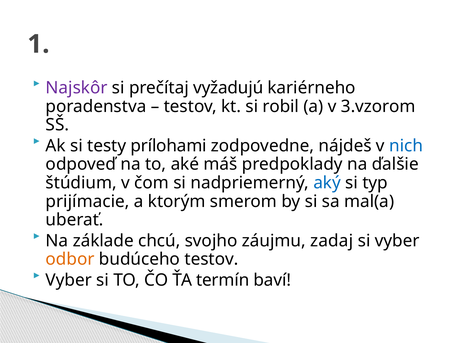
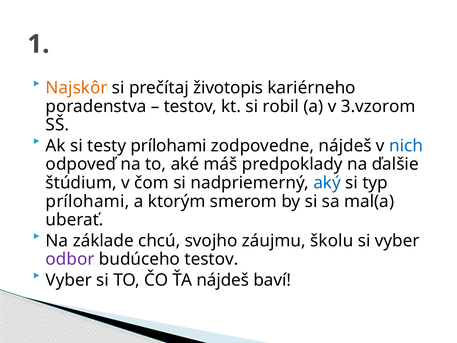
Najskôr colour: purple -> orange (77, 88)
vyžadujú: vyžadujú -> životopis (228, 88)
prijímacie: prijímacie -> prílohami (87, 201)
zadaj: zadaj -> školu (332, 241)
odbor colour: orange -> purple (70, 259)
ŤA termín: termín -> nájdeš (223, 280)
